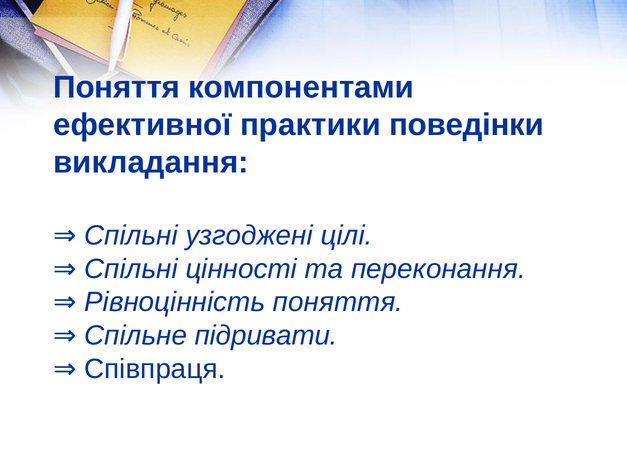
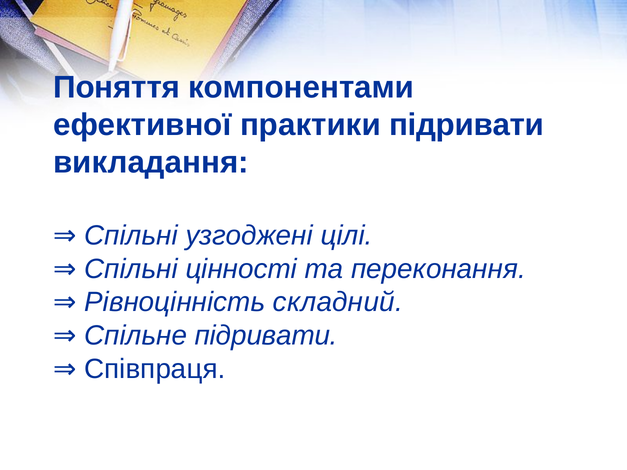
практики поведінки: поведінки -> підривати (467, 125)
Рівноцінність поняття: поняття -> складний (338, 302)
